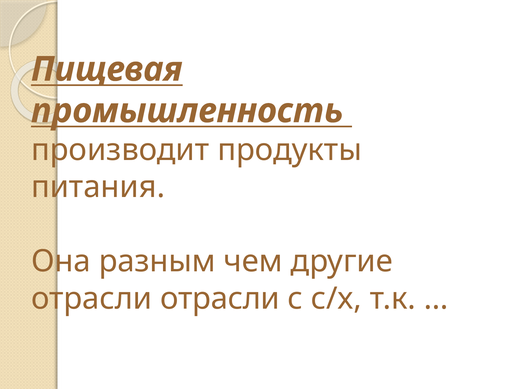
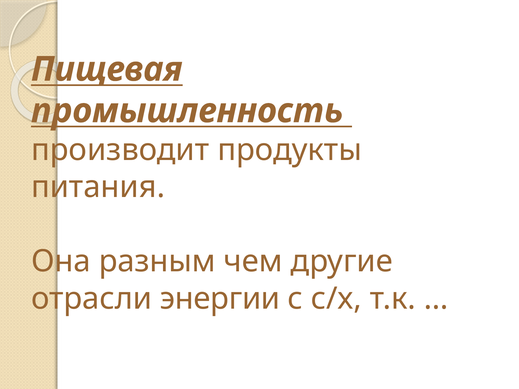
отрасли отрасли: отрасли -> энергии (220, 299)
